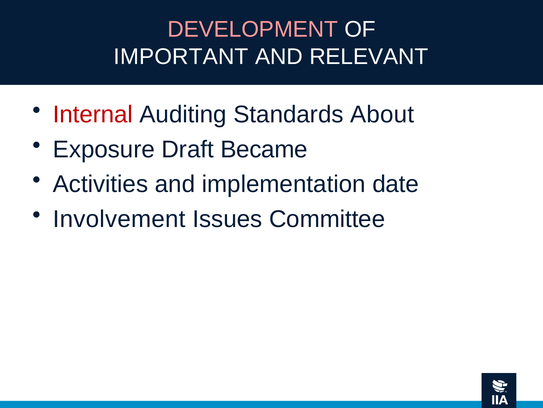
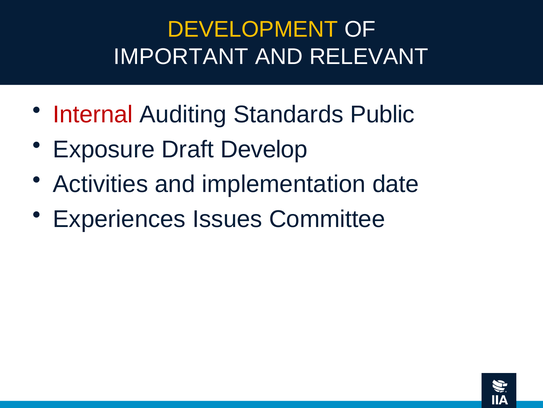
DEVELOPMENT colour: pink -> yellow (253, 29)
About: About -> Public (382, 114)
Became: Became -> Develop (264, 149)
Involvement: Involvement -> Experiences (119, 219)
